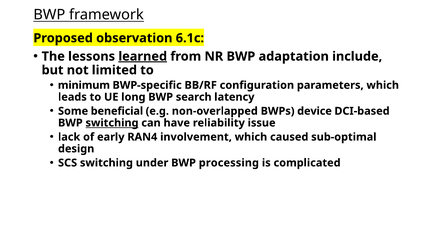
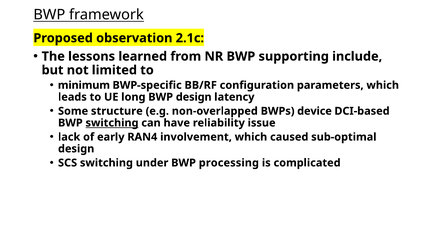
6.1c: 6.1c -> 2.1c (190, 38)
learned underline: present -> none (143, 56)
adaptation: adaptation -> supporting (294, 56)
BWP search: search -> design (194, 97)
beneficial: beneficial -> structure (117, 111)
